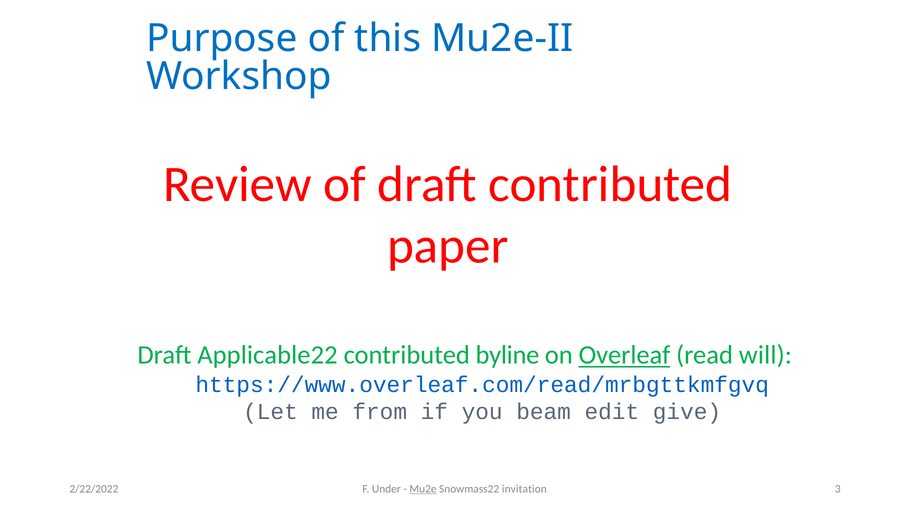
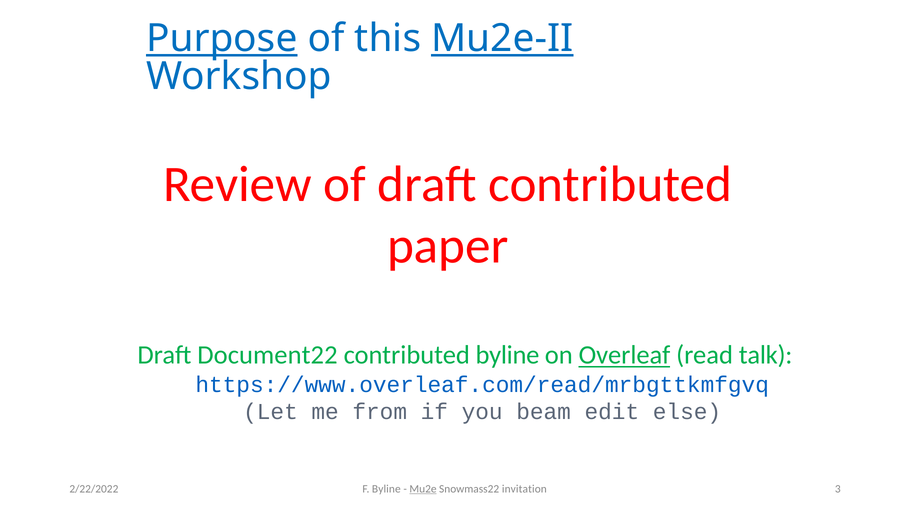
Purpose underline: none -> present (222, 39)
Mu2e-II underline: none -> present (502, 39)
Applicable22: Applicable22 -> Document22 (267, 355)
will: will -> talk (766, 355)
give: give -> else (687, 412)
F Under: Under -> Byline (386, 489)
